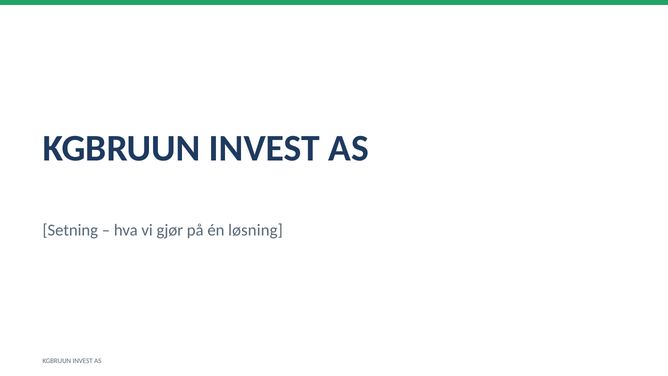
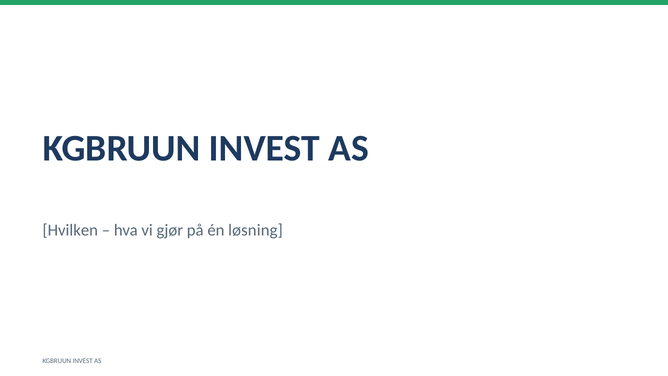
Setning: Setning -> Hvilken (70, 230)
